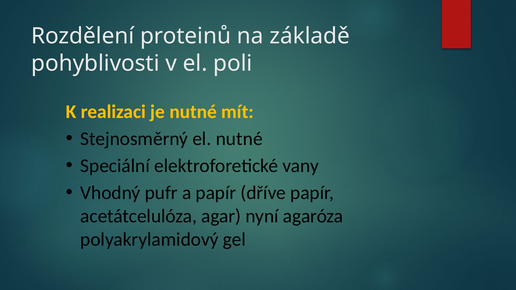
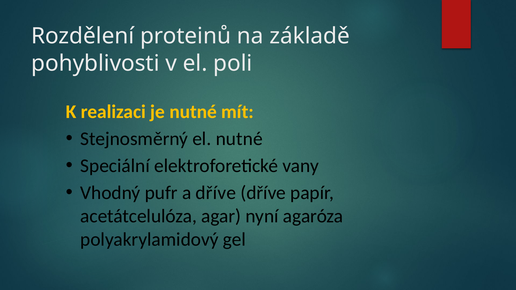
a papír: papír -> dříve (216, 193)
